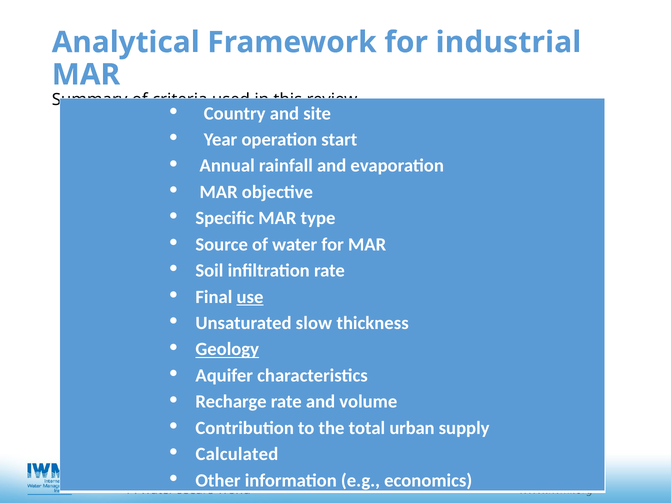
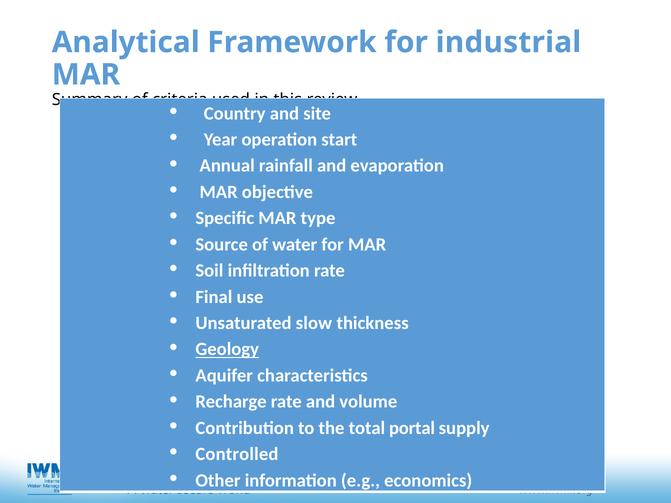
use underline: present -> none (250, 297)
urban: urban -> portal (412, 428)
Calculated: Calculated -> Controlled (237, 454)
